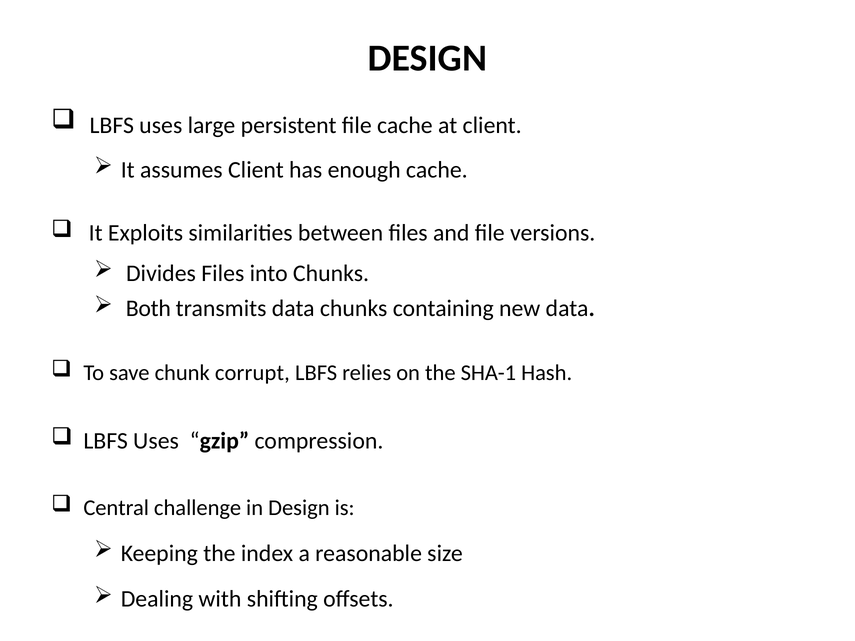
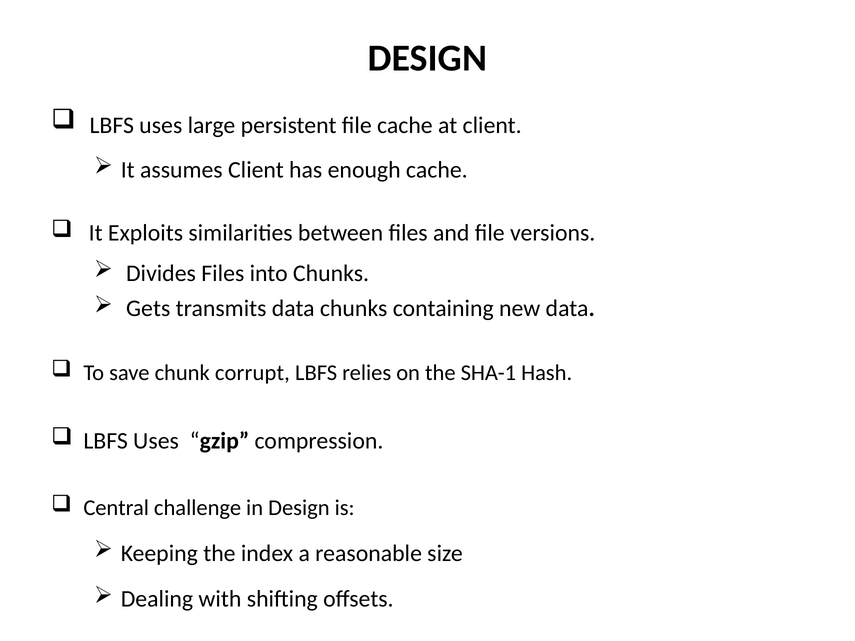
Both: Both -> Gets (148, 309)
